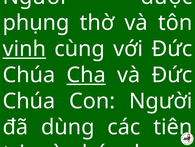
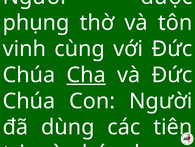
vinh underline: present -> none (24, 49)
